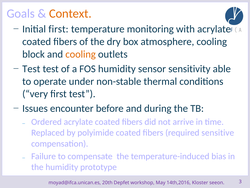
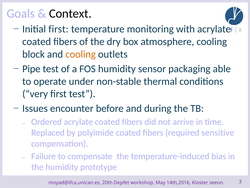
Context colour: orange -> black (70, 13)
Test: Test -> Pipe (31, 69)
sensitivity: sensitivity -> packaging (189, 69)
